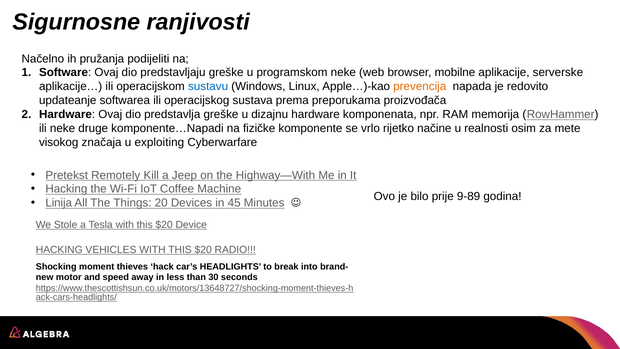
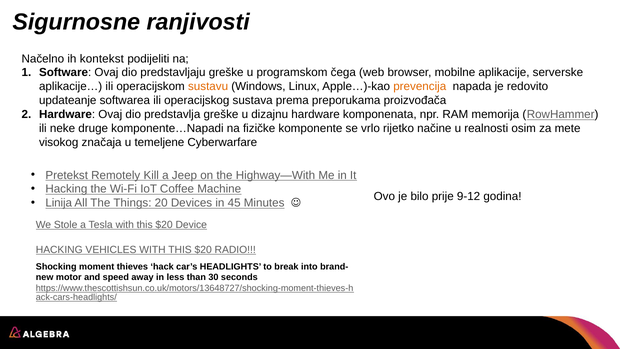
pružanja: pružanja -> kontekst (102, 59)
programskom neke: neke -> čega (343, 73)
sustavu colour: blue -> orange (208, 87)
exploiting: exploiting -> temeljene (159, 142)
9-89: 9-89 -> 9-12 (469, 196)
